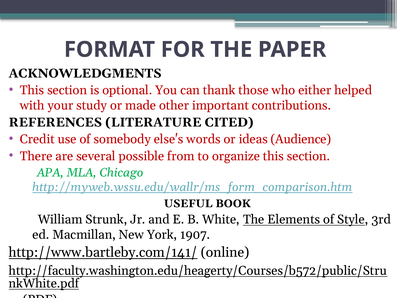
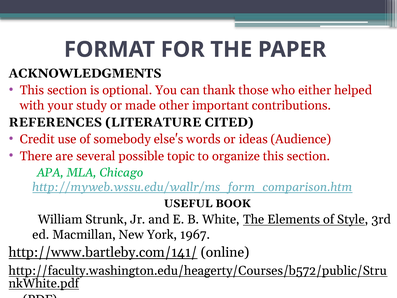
from: from -> topic (181, 156)
1907: 1907 -> 1967 (195, 235)
